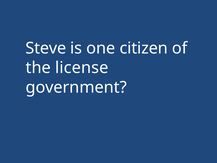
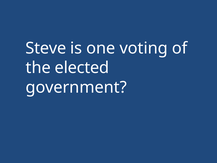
citizen: citizen -> voting (144, 48)
license: license -> elected (82, 68)
